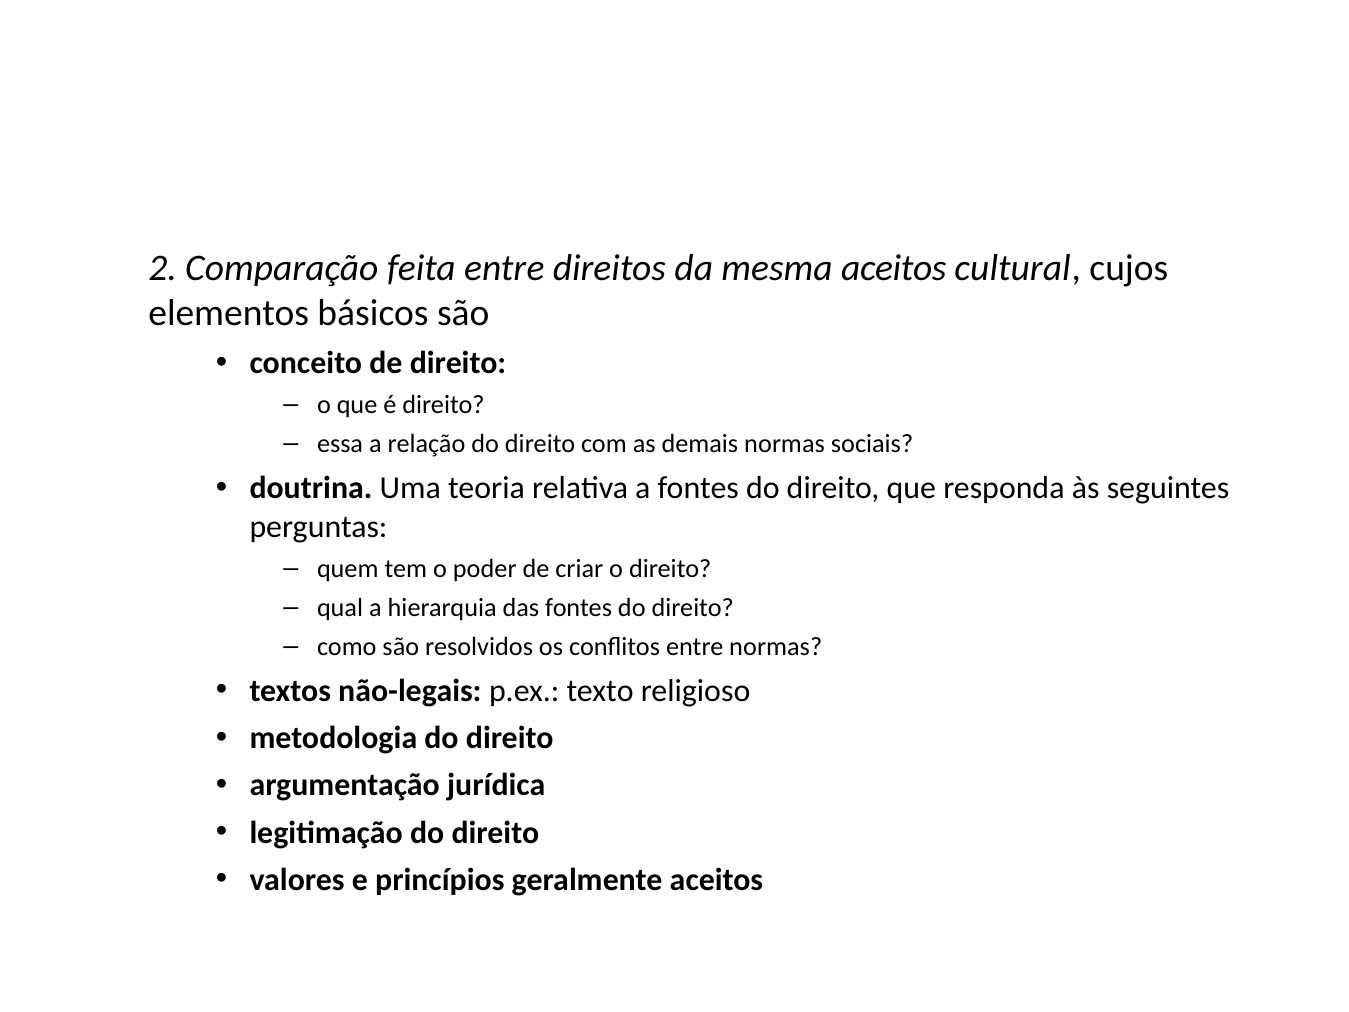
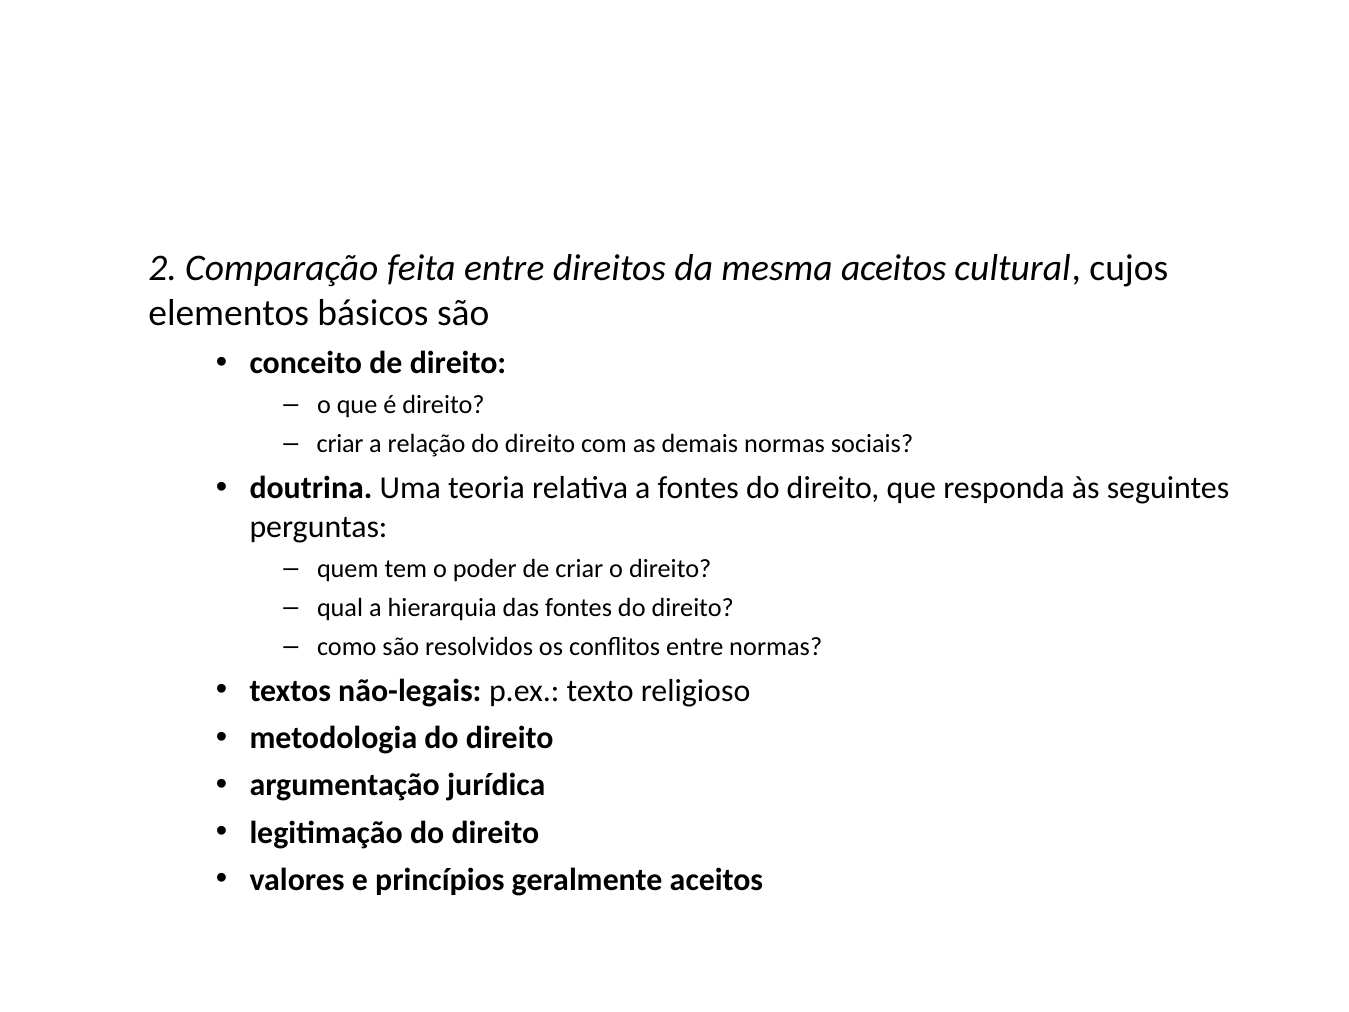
essa: essa -> criar (340, 444)
